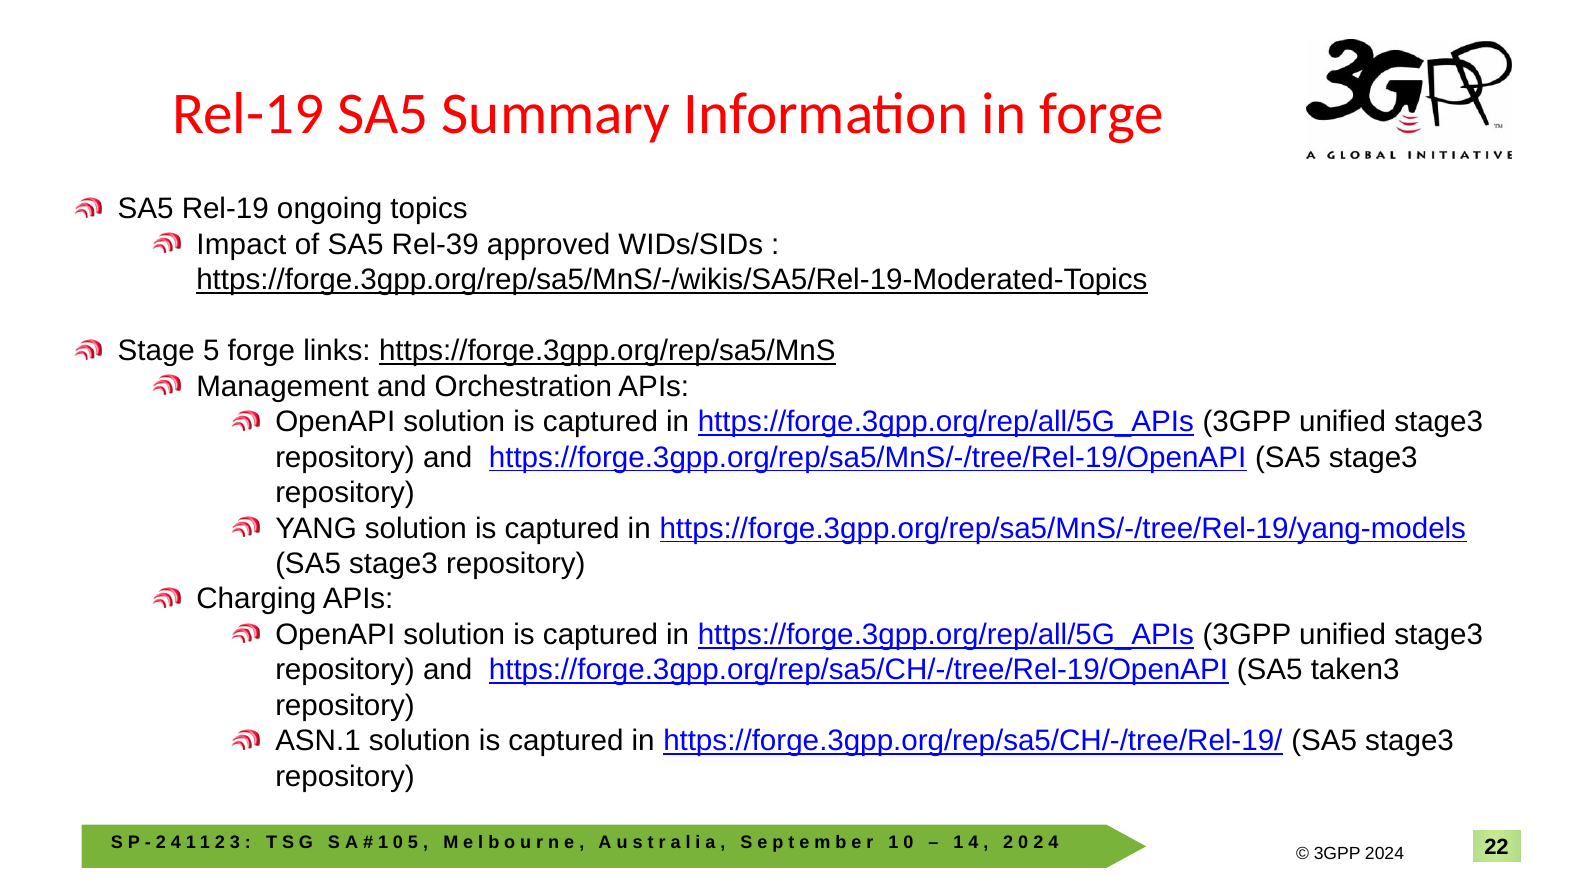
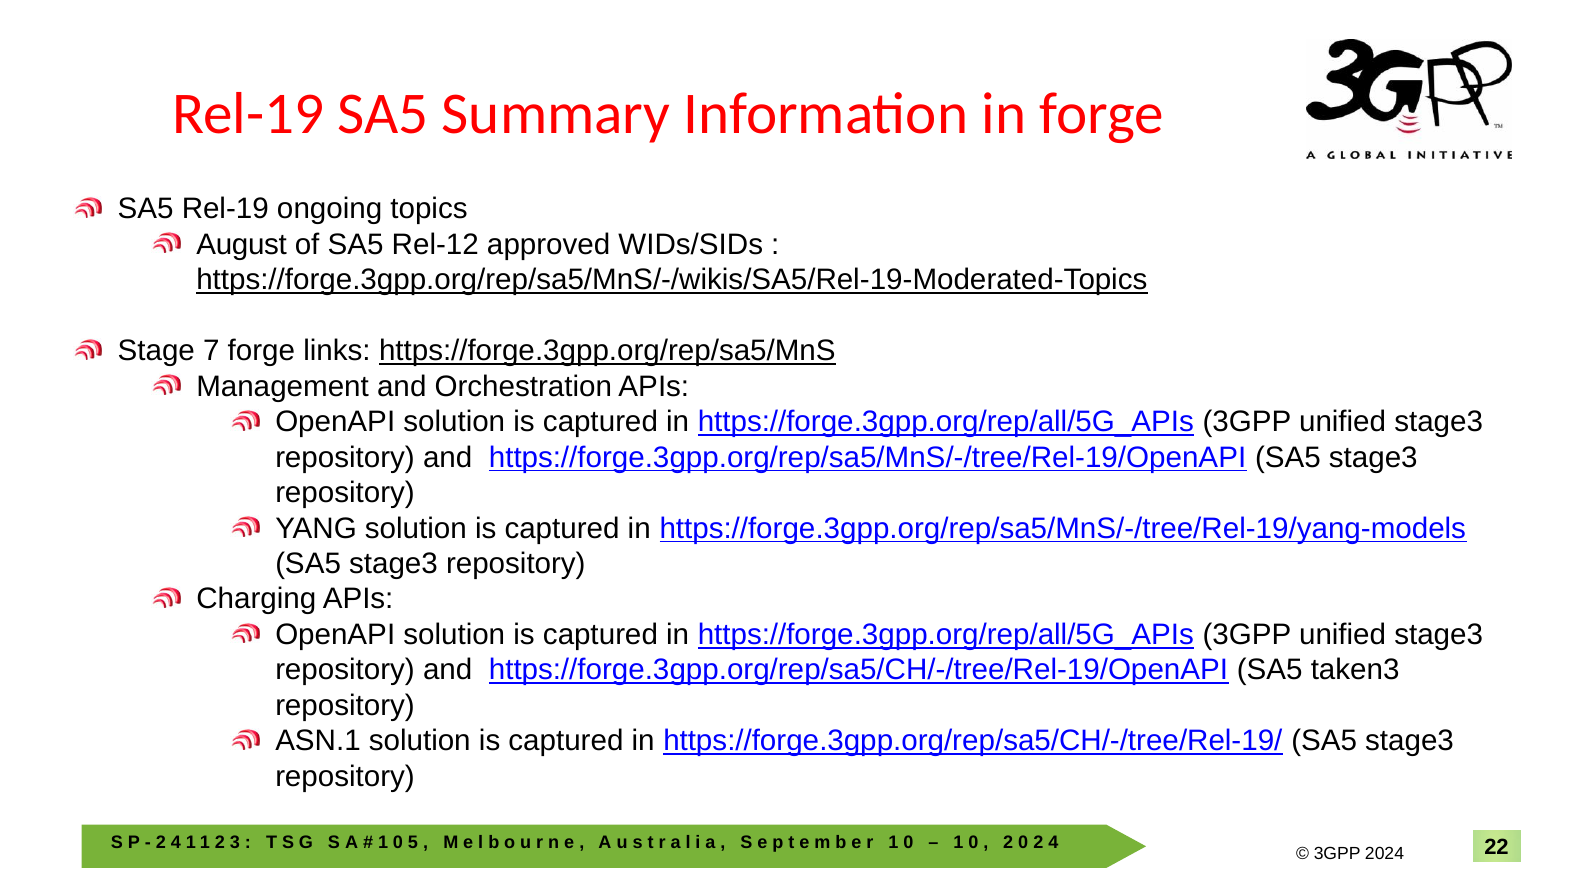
Impact: Impact -> August (242, 245)
Rel-39: Rel-39 -> Rel-12 (435, 245)
Stage 5: 5 -> 7 (211, 351)
4: 4 -> 0 (973, 843)
